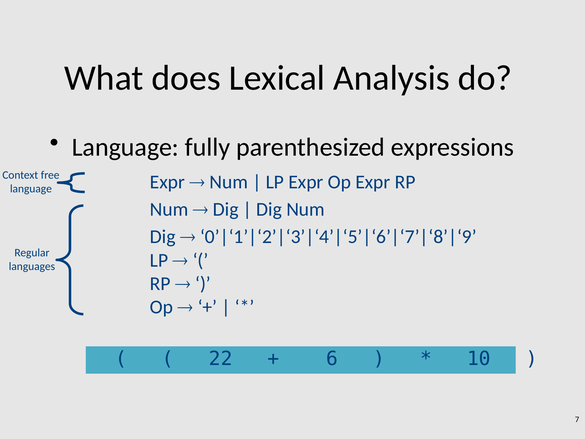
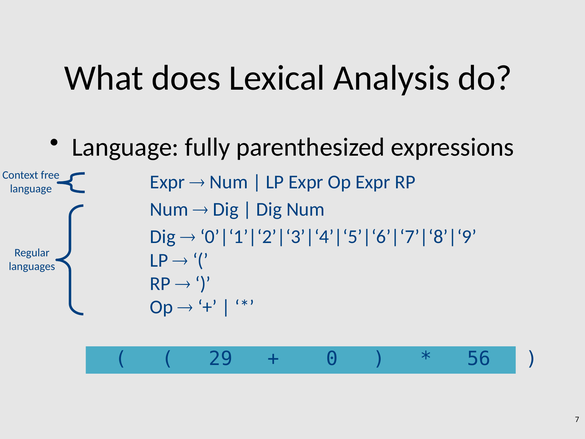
22: 22 -> 29 (221, 358)
6: 6 -> 0 (332, 358)
10: 10 -> 56 (479, 358)
